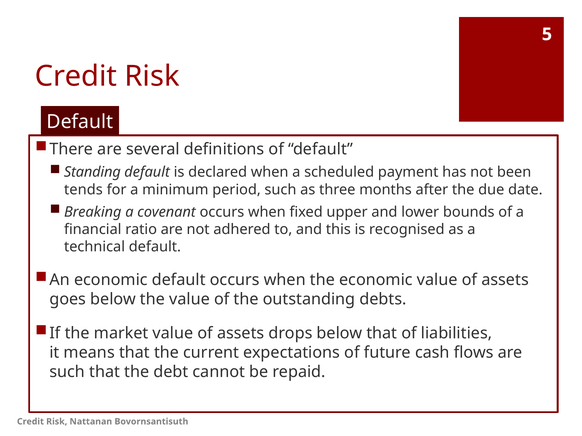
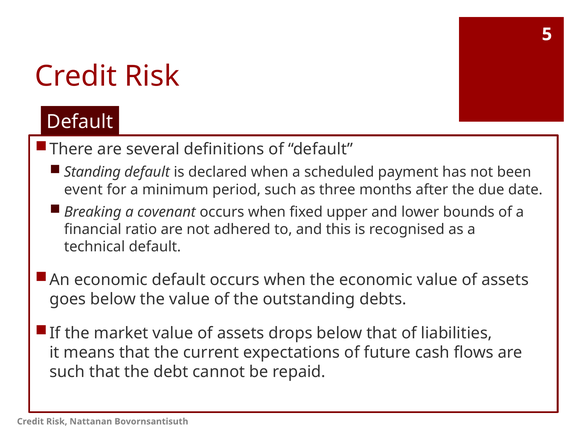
tends: tends -> event (83, 190)
